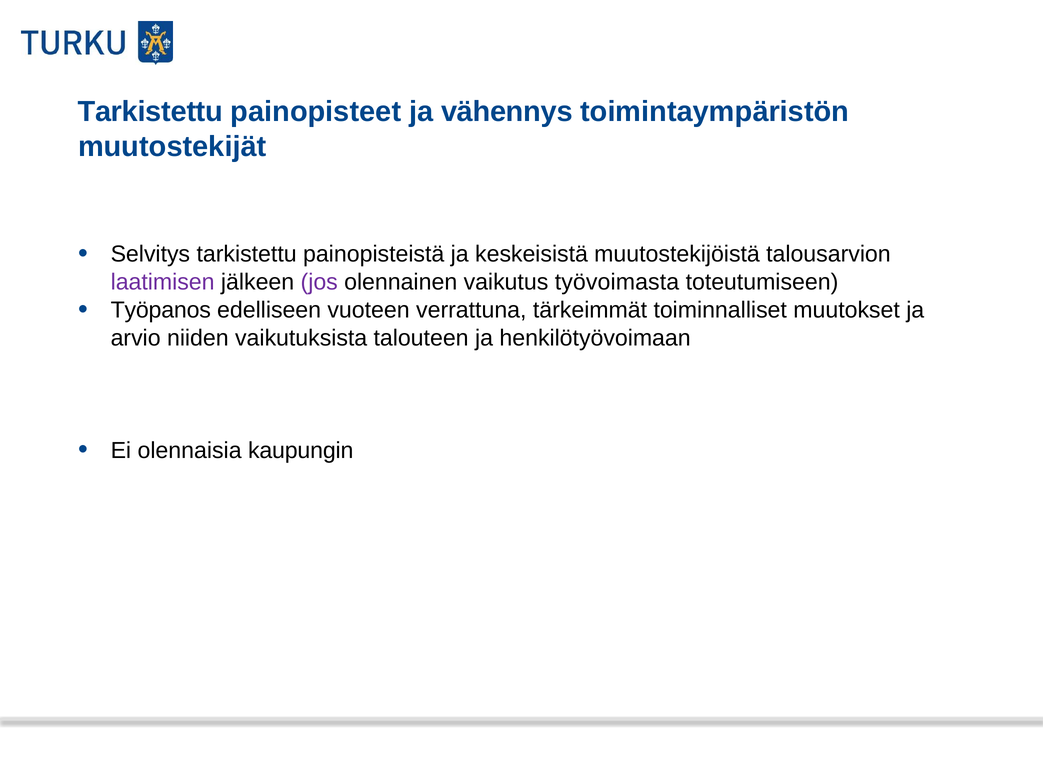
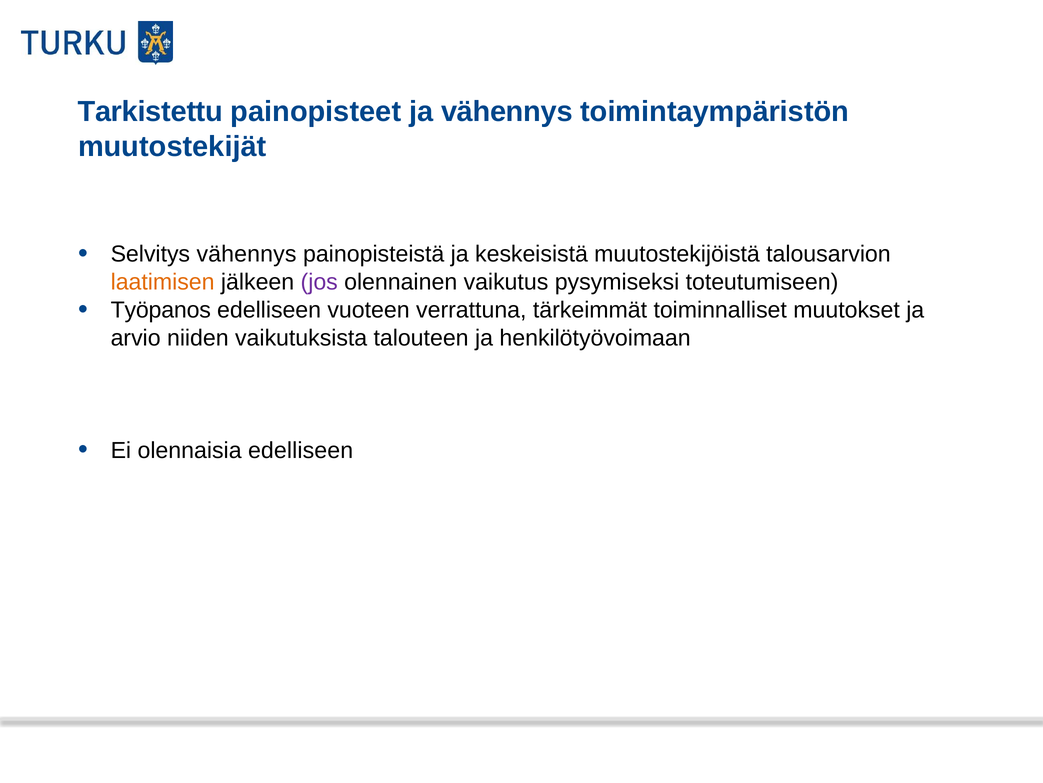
Selvitys tarkistettu: tarkistettu -> vähennys (247, 254)
laatimisen colour: purple -> orange (163, 282)
työvoimasta: työvoimasta -> pysymiseksi (617, 282)
olennaisia kaupungin: kaupungin -> edelliseen (301, 450)
